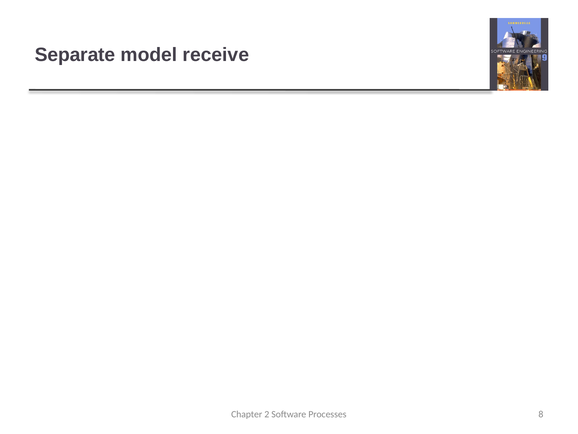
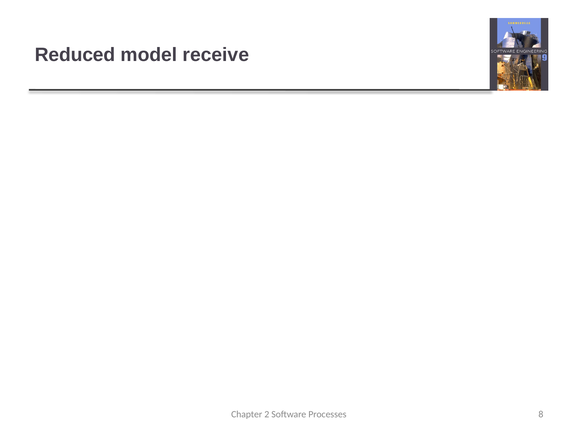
Separate: Separate -> Reduced (75, 55)
